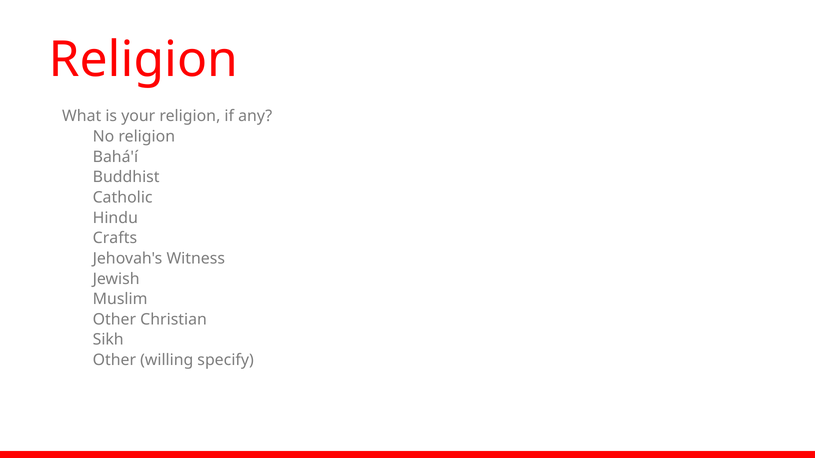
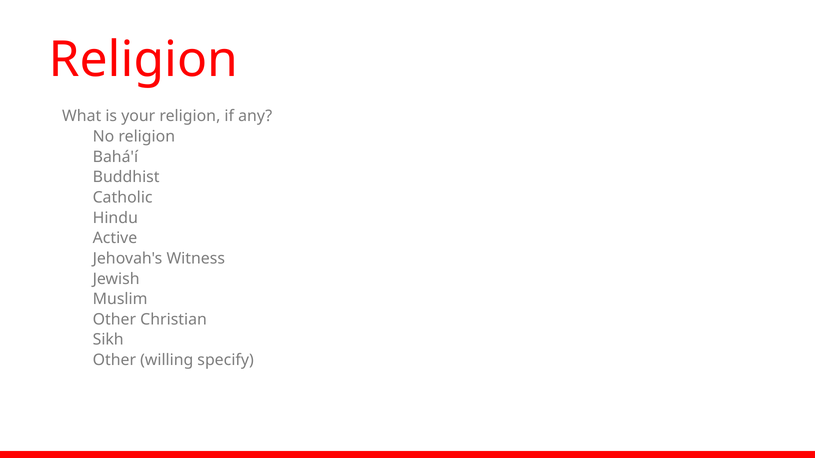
Crafts: Crafts -> Active (115, 238)
